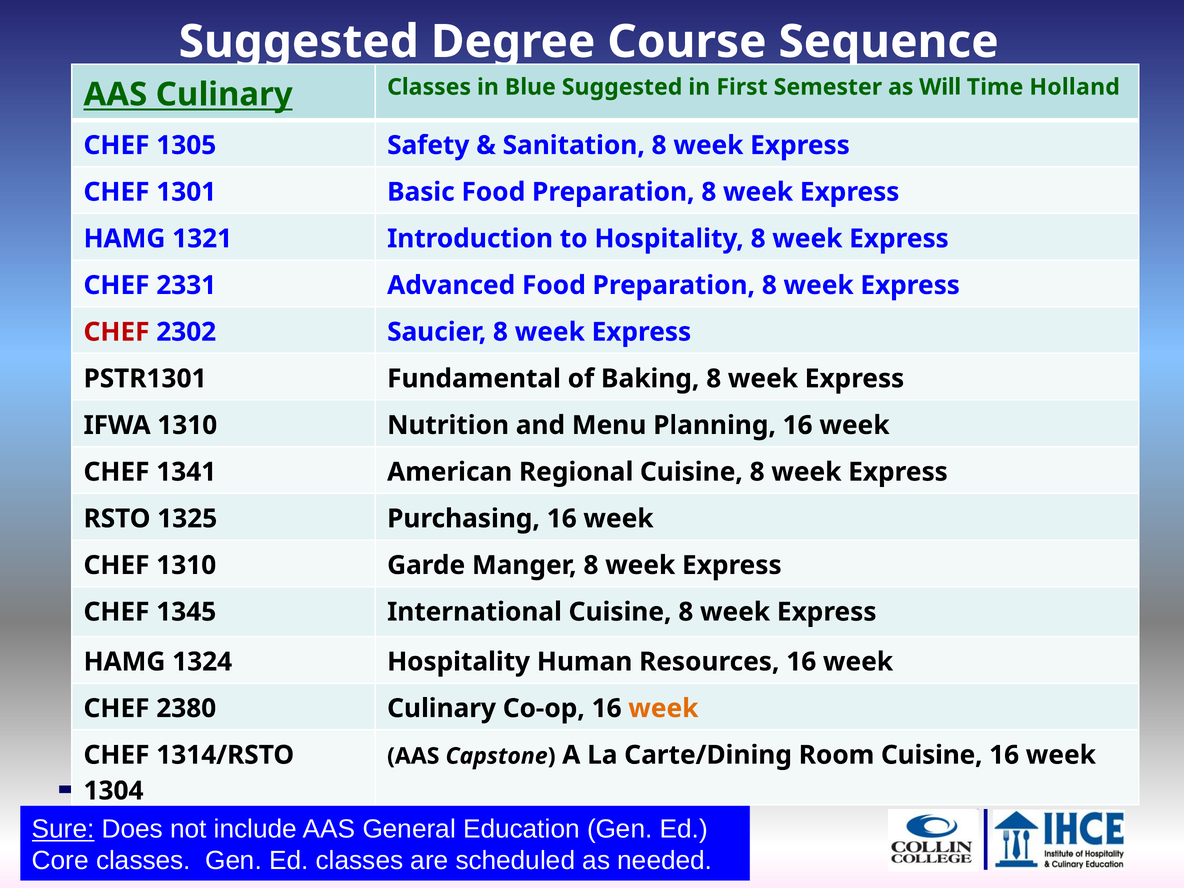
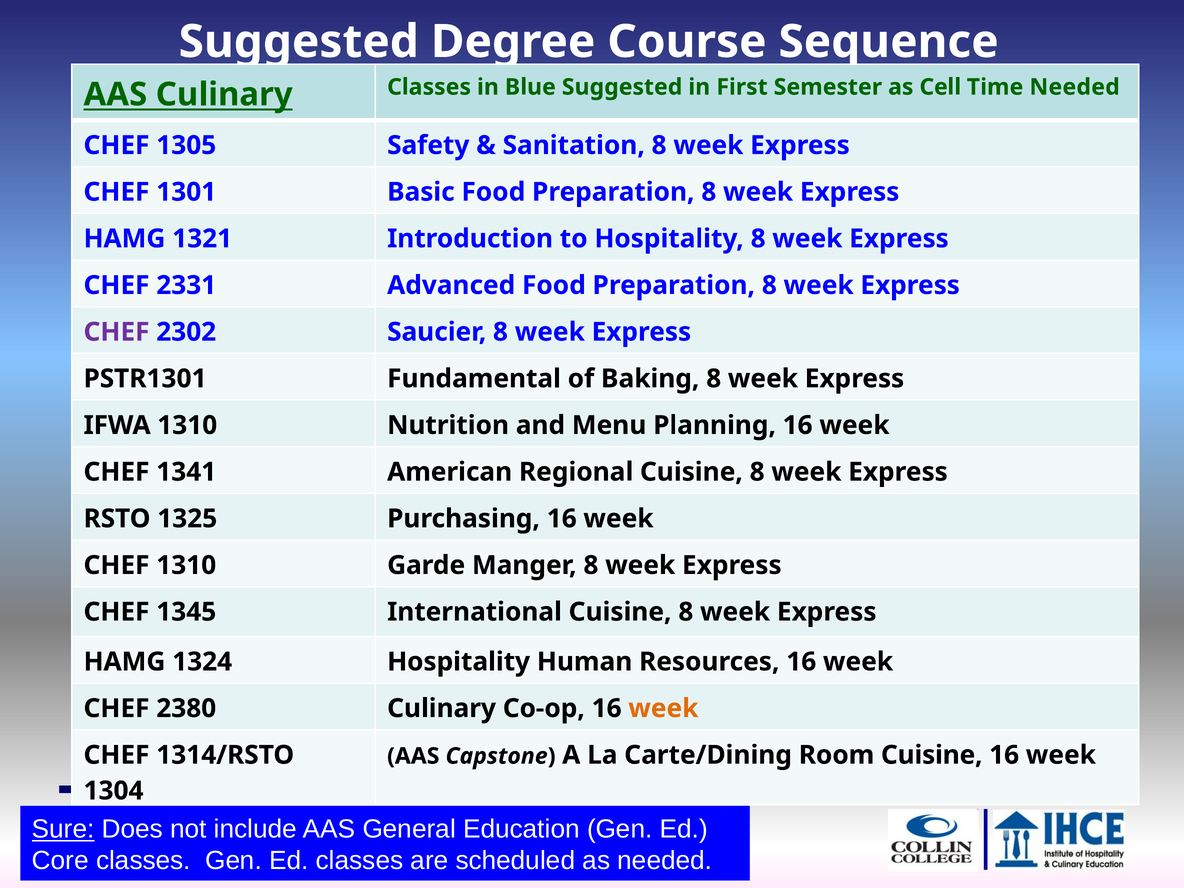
Will: Will -> Cell (940, 87)
Time Holland: Holland -> Needed (1075, 87)
CHEF colour: red -> purple (117, 332)
